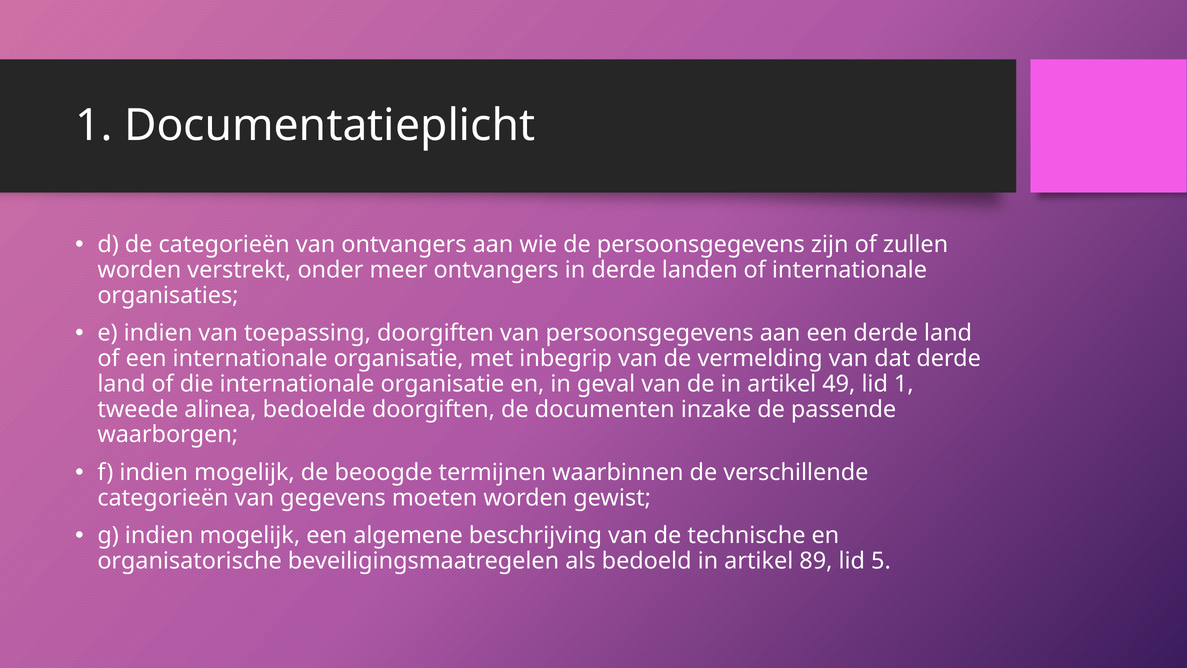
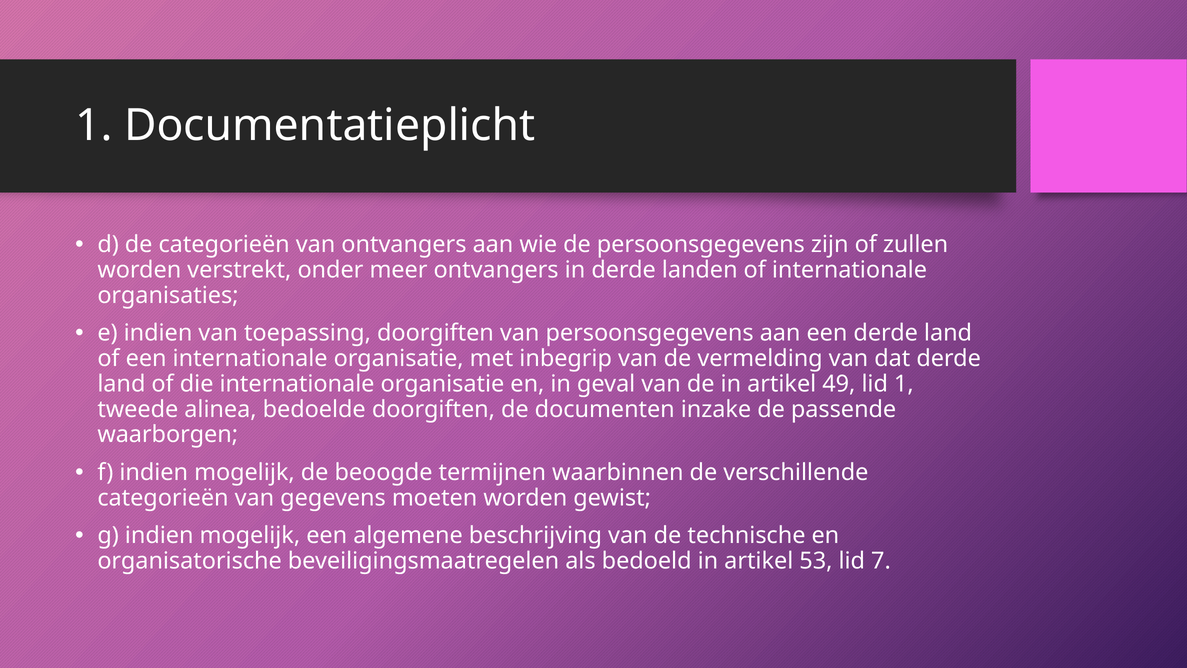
89: 89 -> 53 (816, 561)
5: 5 -> 7 (881, 561)
